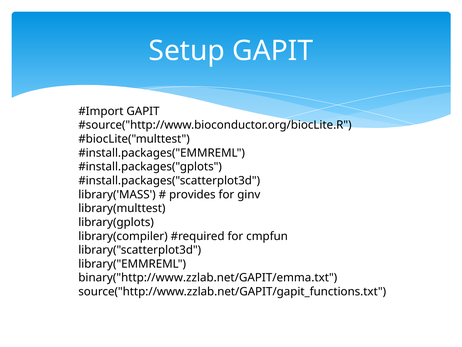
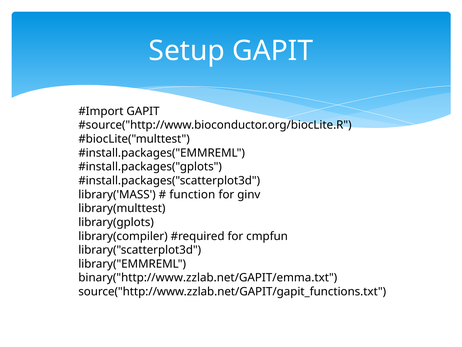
provides: provides -> function (192, 194)
